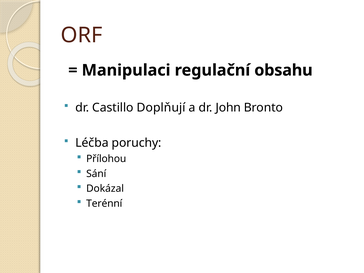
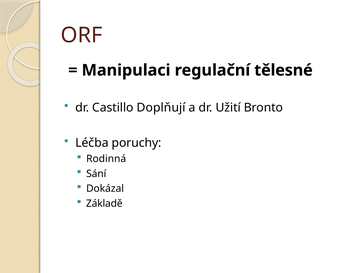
obsahu: obsahu -> tělesné (283, 70)
John: John -> Užití (228, 108)
Přílohou: Přílohou -> Rodinná (106, 159)
Terénní: Terénní -> Základě (104, 204)
